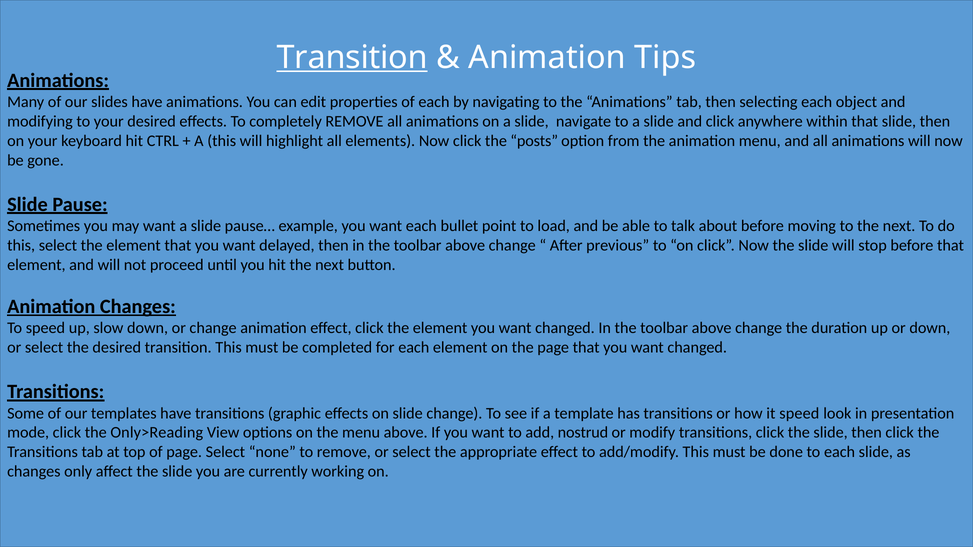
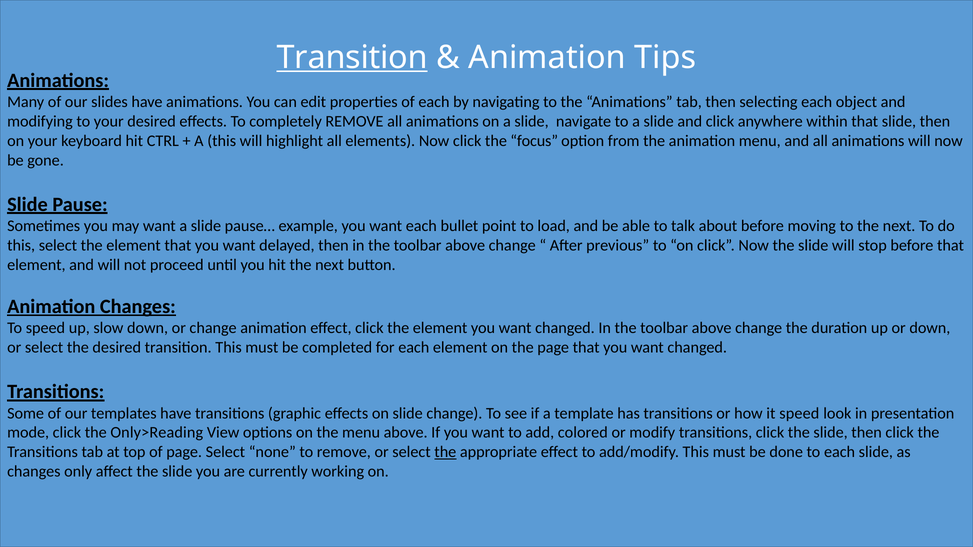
posts: posts -> focus (534, 141)
nostrud: nostrud -> colored (583, 433)
the underline: none -> present (445, 452)
